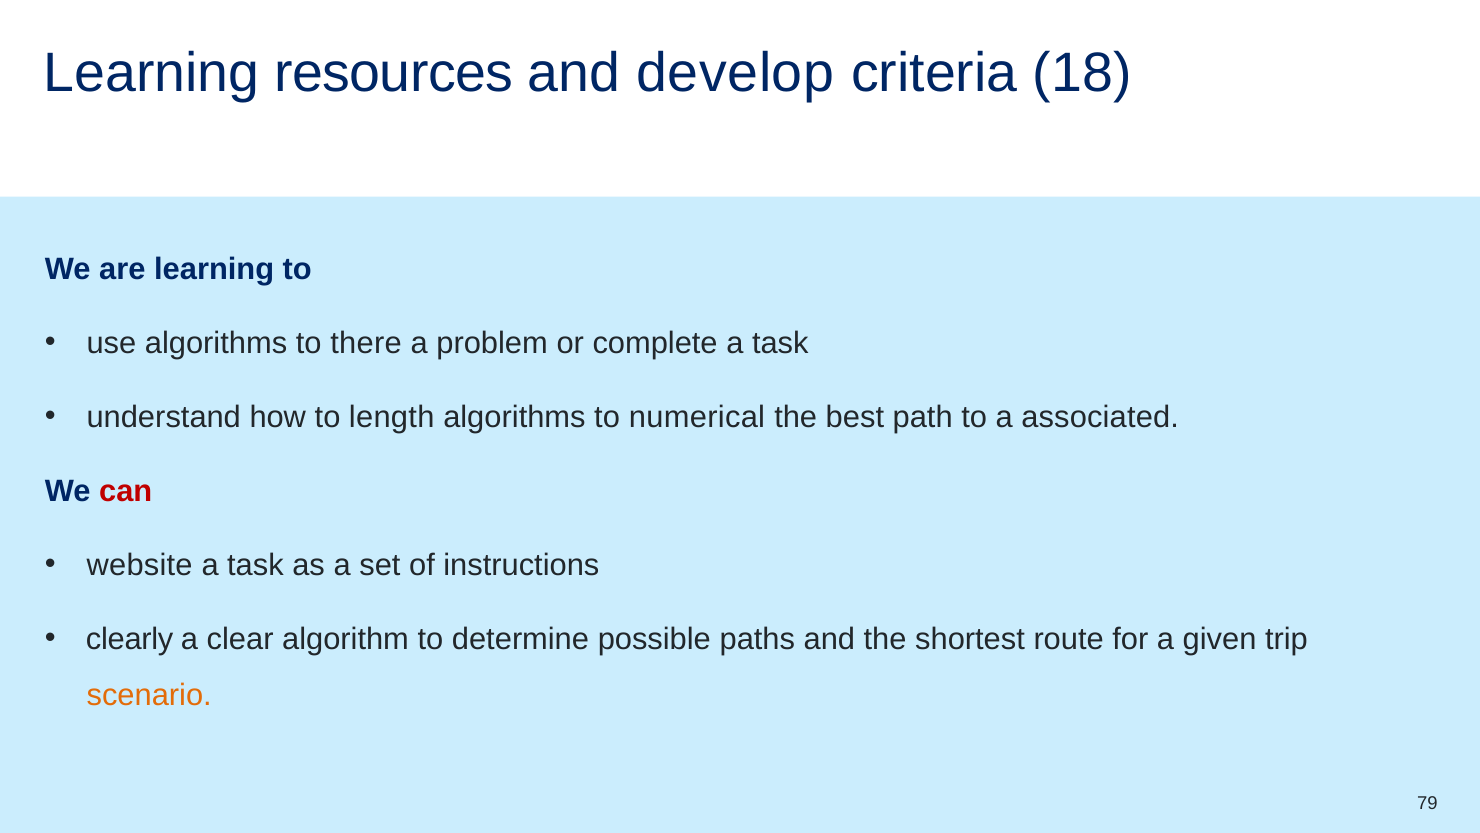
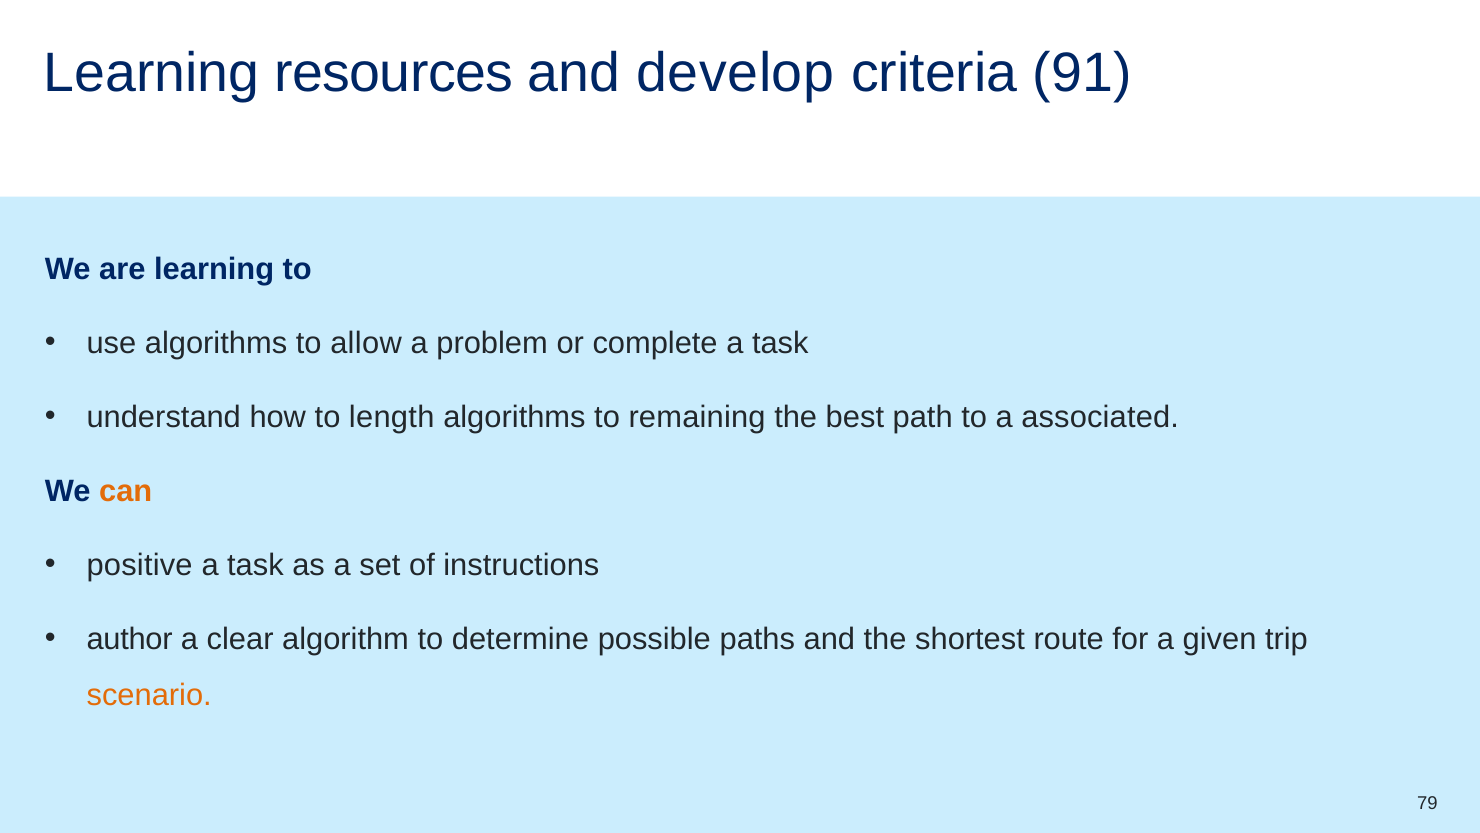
18: 18 -> 91 (1082, 73)
there: there -> allow (366, 343)
numerical: numerical -> remaining (697, 417)
can colour: red -> orange (126, 491)
website: website -> positive (140, 565)
clearly: clearly -> author (130, 639)
